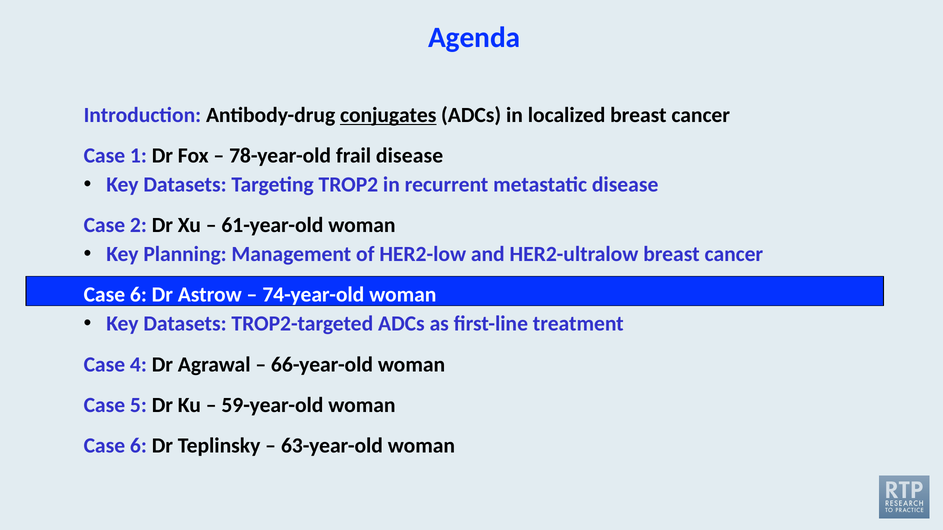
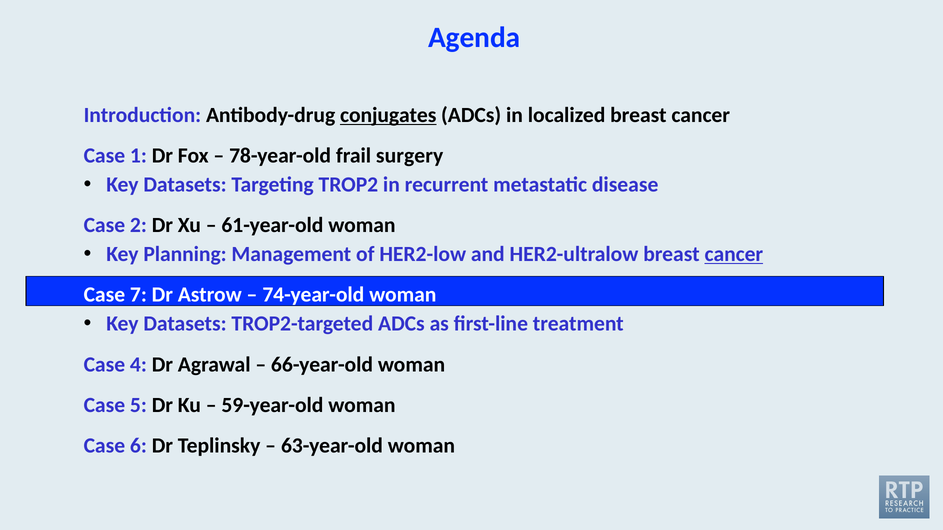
frail disease: disease -> surgery (410, 156)
cancer underline: none -> present (734, 254)
6: 6 -> 7 (138, 295)
